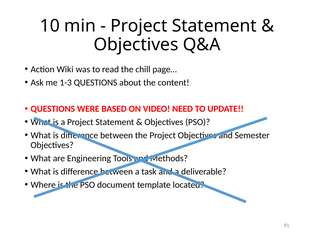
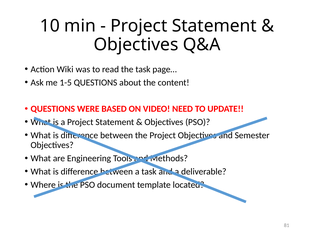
the chill: chill -> task (143, 69)
1-3: 1-3 -> 1-5 (66, 82)
